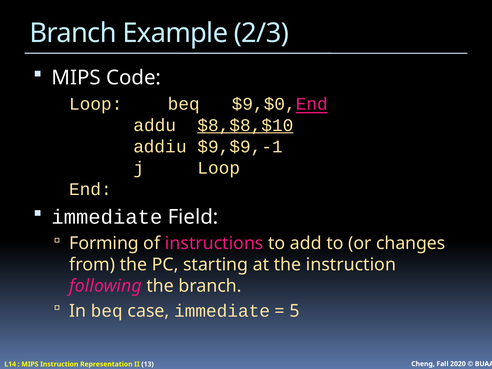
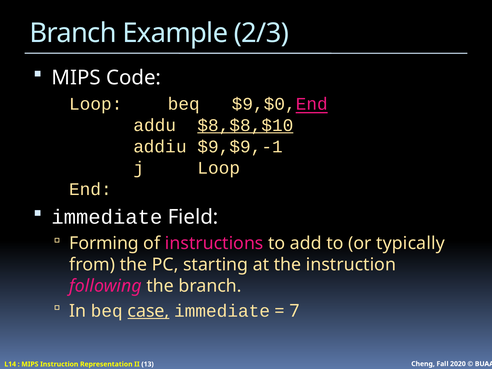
changes: changes -> typically (411, 243)
case underline: none -> present (148, 311)
5: 5 -> 7 (294, 311)
